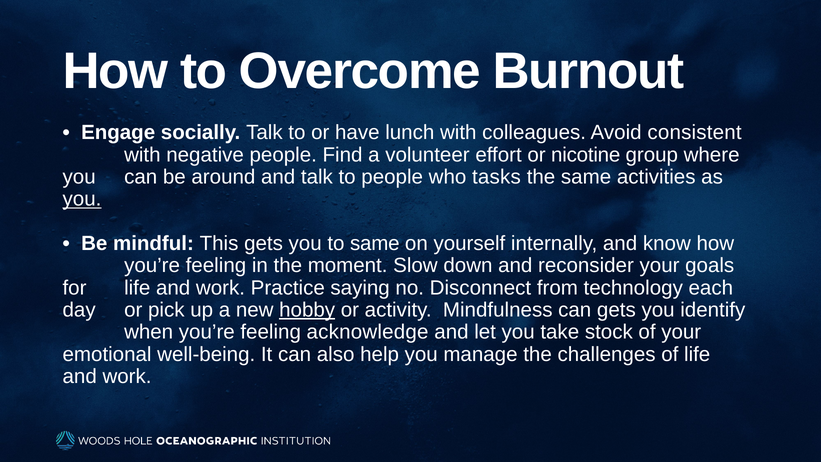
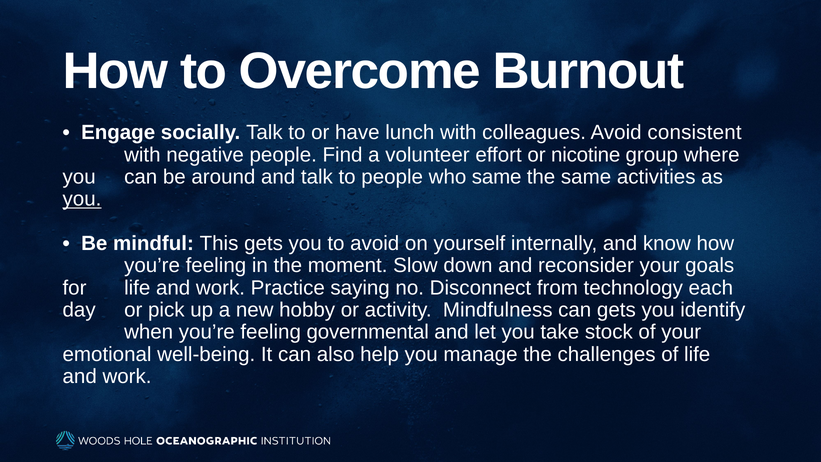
who tasks: tasks -> same (497, 177)
to same: same -> avoid (375, 243)
hobby underline: present -> none (307, 310)
acknowledge: acknowledge -> governmental (368, 332)
